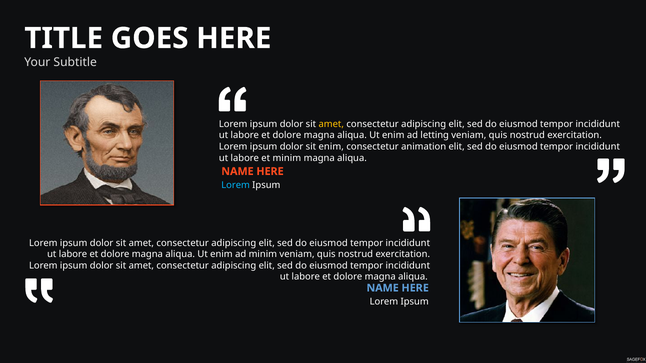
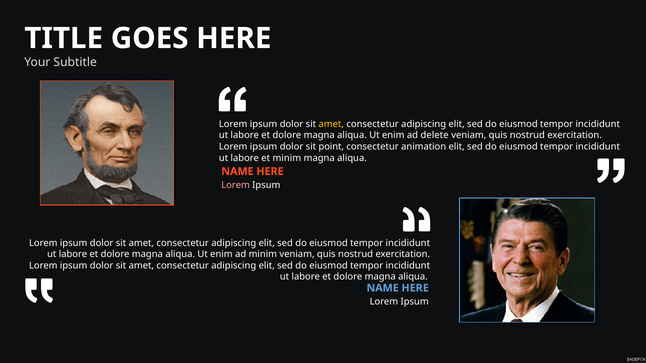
letting: letting -> delete (435, 135)
sit enim: enim -> point (331, 147)
Lorem colour: light blue -> pink (236, 185)
